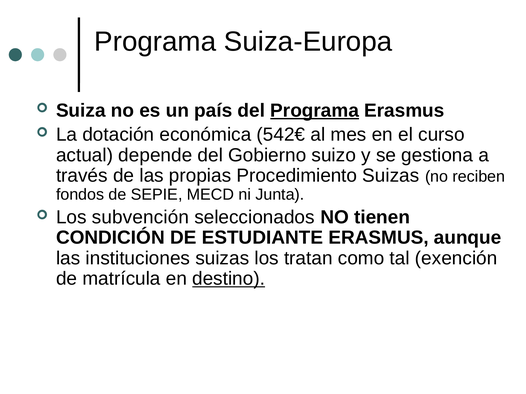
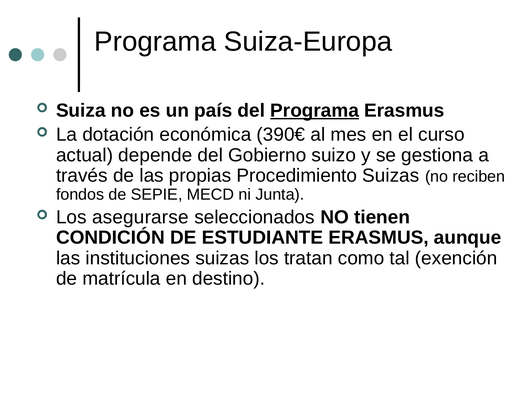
542€: 542€ -> 390€ (281, 135)
subvención: subvención -> asegurarse (140, 218)
destino underline: present -> none (229, 279)
